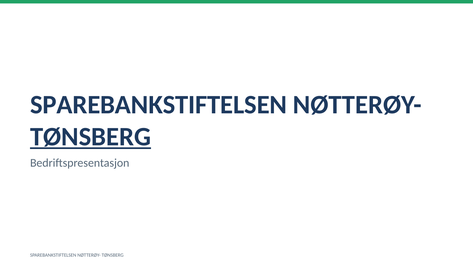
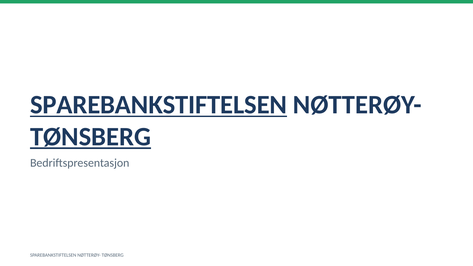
SPAREBANKSTIFTELSEN underline: none -> present (159, 105)
